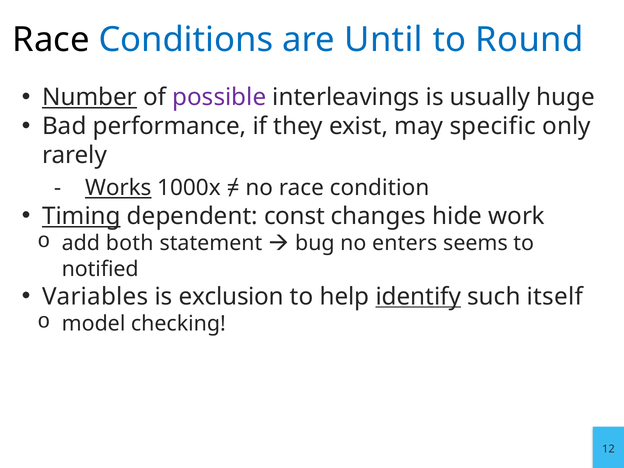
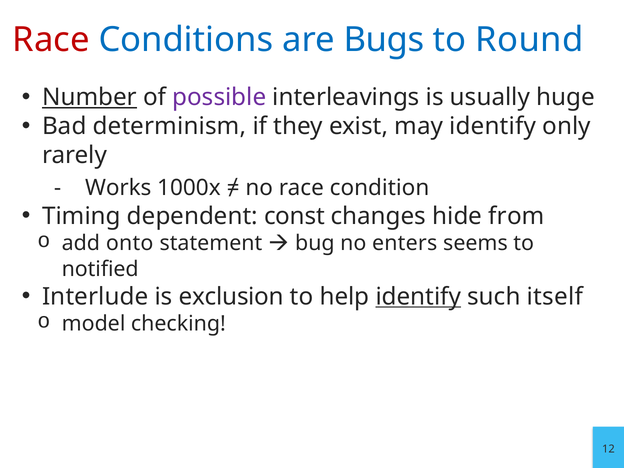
Race colour: black -> red (51, 40)
Until: Until -> Bugs (384, 40)
performance: performance -> determinism (169, 126)
may specific: specific -> identify (493, 126)
Works underline: present -> none (118, 188)
Timing underline: present -> none (81, 216)
work: work -> from (517, 216)
both: both -> onto (130, 243)
Variables: Variables -> Interlude (95, 297)
